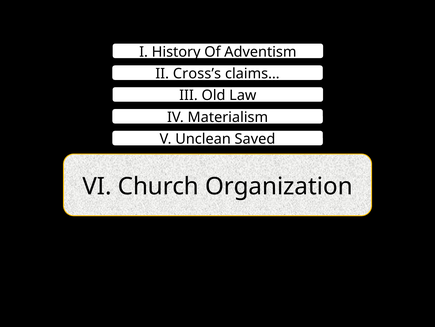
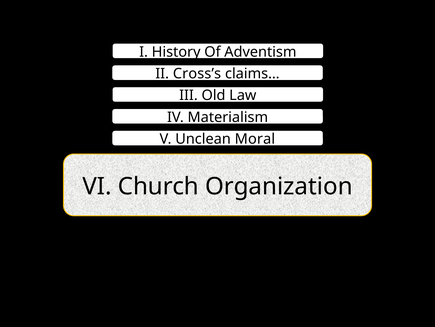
Saved: Saved -> Moral (255, 139)
